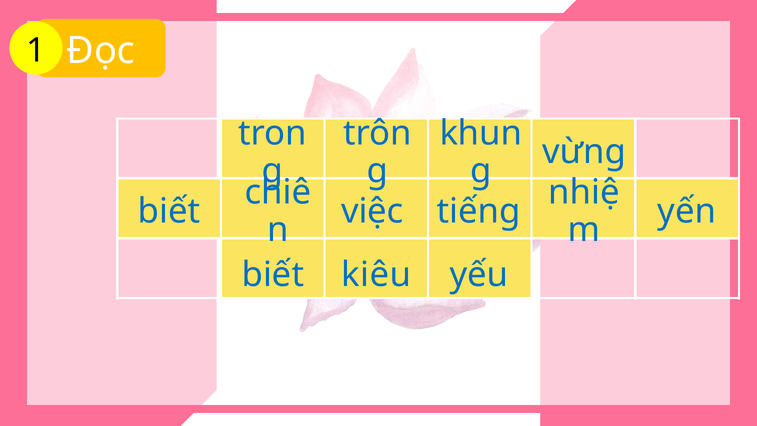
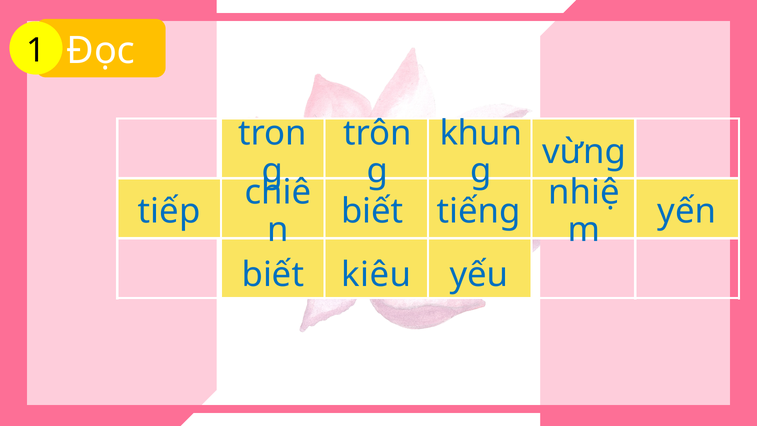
biết: biết -> tiếp (169, 211)
việc: việc -> biết (372, 211)
